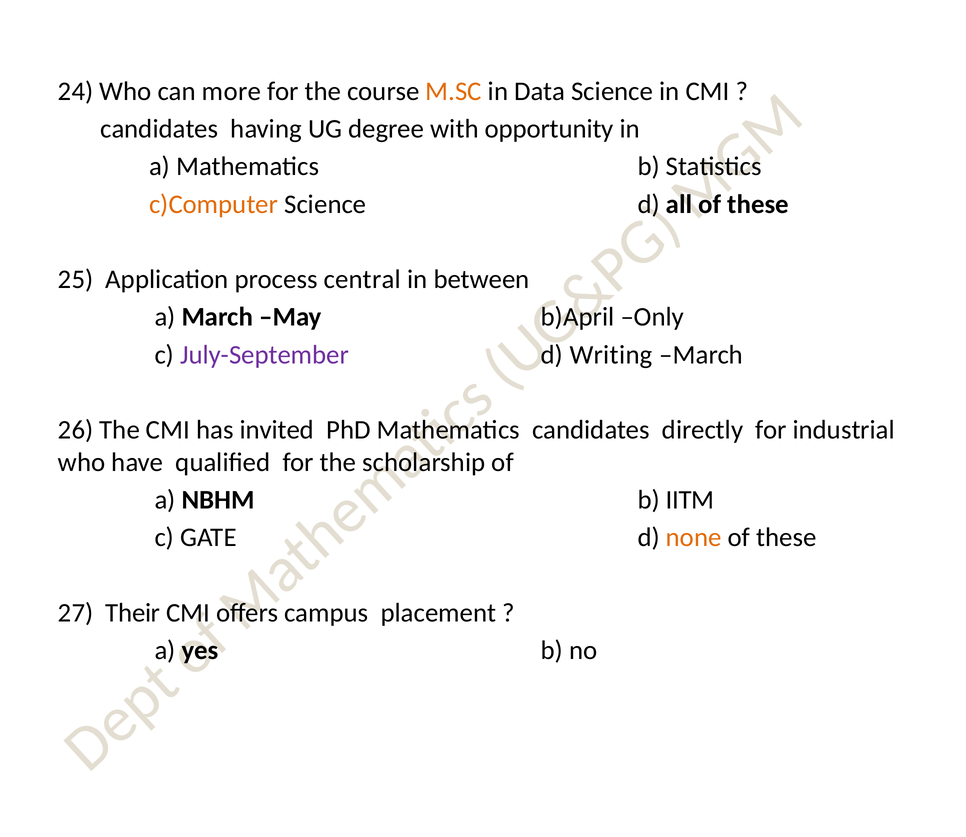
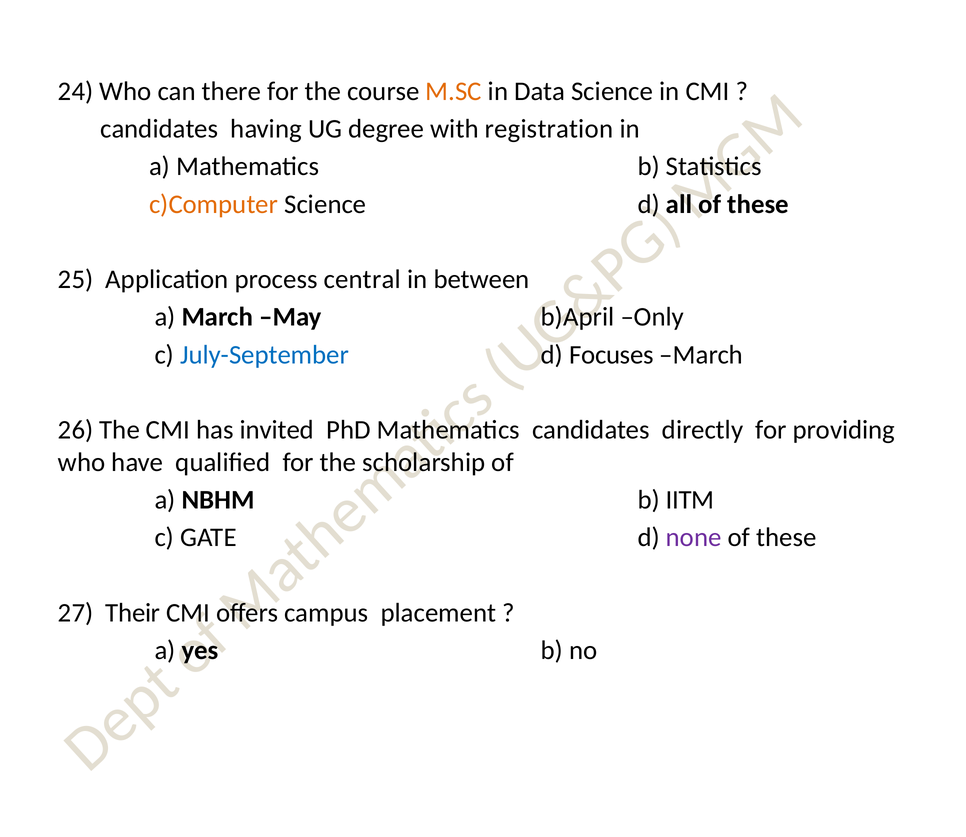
more: more -> there (232, 91)
opportunity: opportunity -> registration (549, 129)
July-September colour: purple -> blue (265, 355)
Writing: Writing -> Focuses (611, 355)
industrial: industrial -> providing (844, 430)
none colour: orange -> purple (694, 537)
